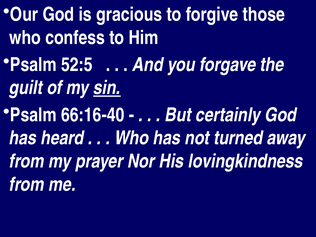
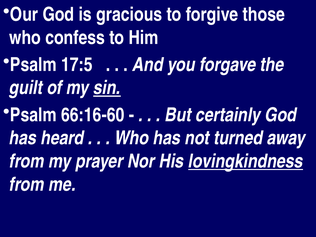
52:5: 52:5 -> 17:5 (77, 65)
66:16-40: 66:16-40 -> 66:16-60 (93, 115)
lovingkindness underline: none -> present (246, 161)
